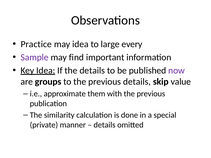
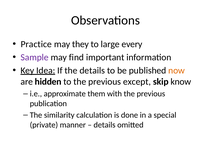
may idea: idea -> they (80, 44)
now colour: purple -> orange (177, 71)
groups: groups -> hidden (48, 82)
previous details: details -> except (137, 82)
value: value -> know (181, 82)
